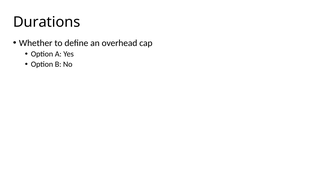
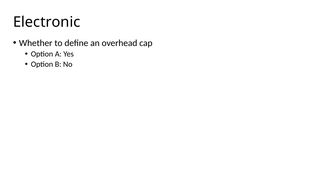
Durations: Durations -> Electronic (47, 22)
